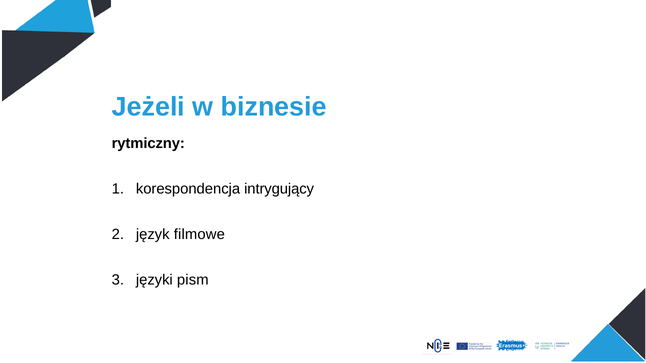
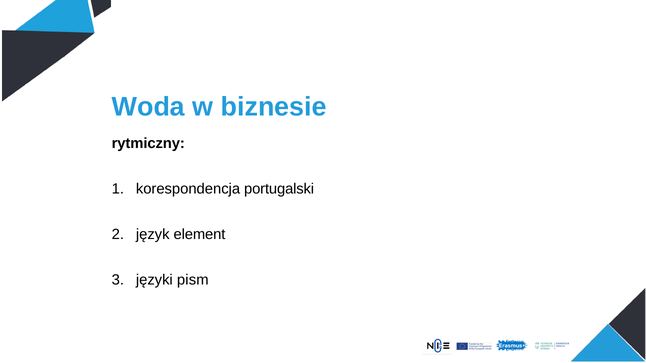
Jeżeli: Jeżeli -> Woda (148, 107)
intrygujący: intrygujący -> portugalski (279, 189)
filmowe: filmowe -> element (200, 235)
